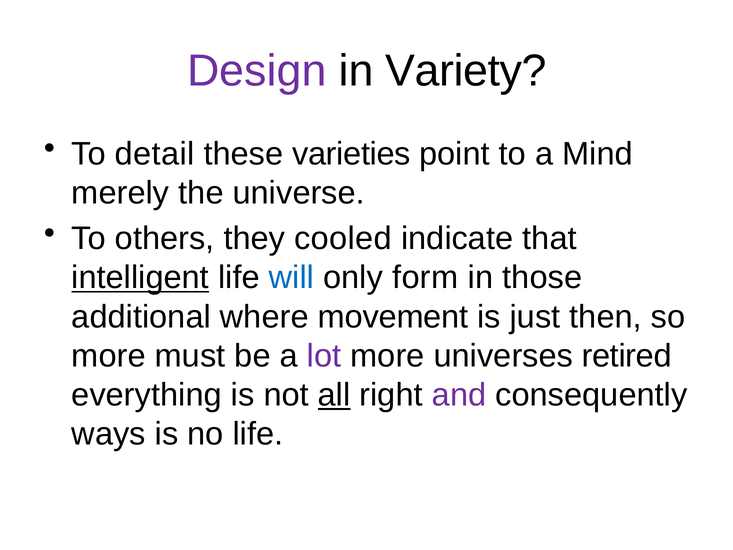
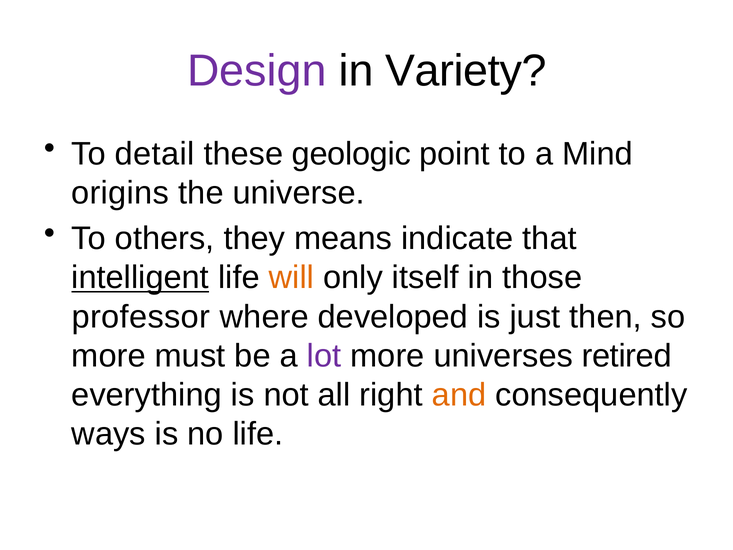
varieties: varieties -> geologic (351, 154)
merely: merely -> origins (120, 193)
cooled: cooled -> means (343, 238)
will colour: blue -> orange (291, 278)
form: form -> itself (425, 278)
additional: additional -> professor (141, 317)
movement: movement -> developed (393, 317)
all underline: present -> none (334, 395)
and colour: purple -> orange (459, 395)
